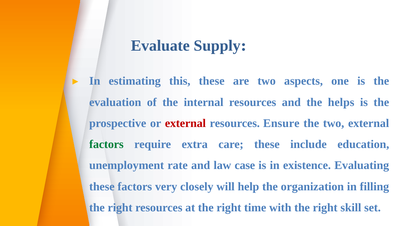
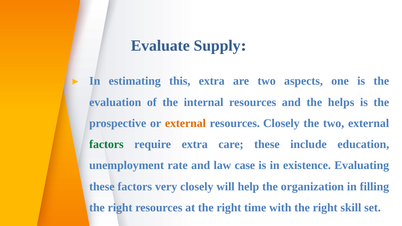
this these: these -> extra (212, 81)
external colour: red -> orange (185, 123)
resources Ensure: Ensure -> Closely (281, 123)
